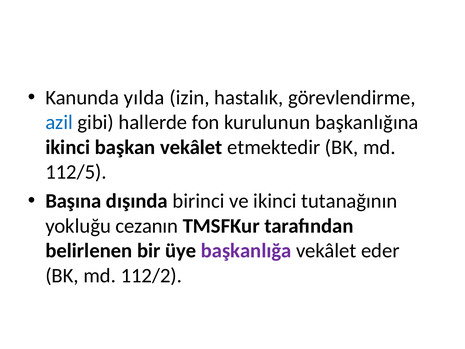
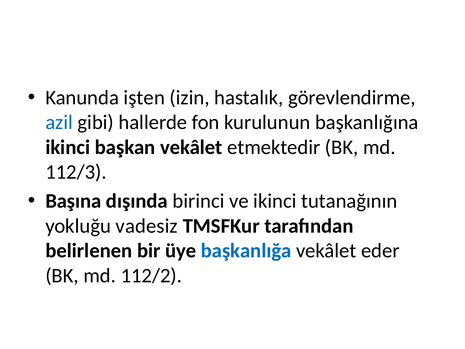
yılda: yılda -> işten (144, 98)
112/5: 112/5 -> 112/3 (76, 172)
cezanın: cezanın -> vadesiz (147, 226)
başkanlığa colour: purple -> blue (246, 251)
